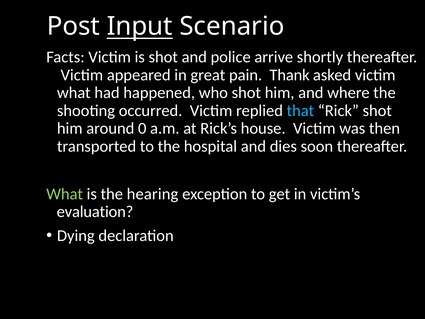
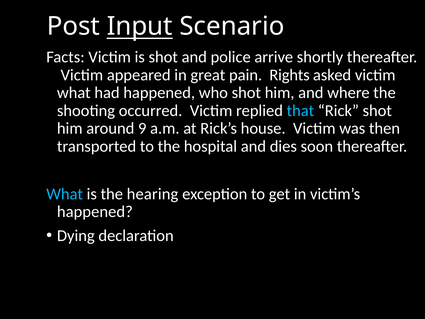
Thank: Thank -> Rights (290, 75)
0: 0 -> 9 (142, 128)
What colour: light green -> light blue (65, 194)
evaluation: evaluation -> happened (95, 212)
